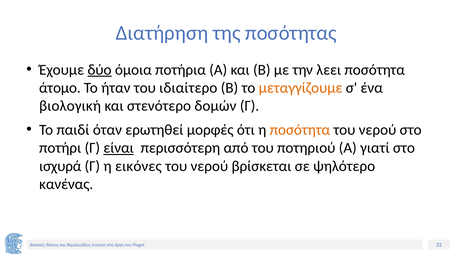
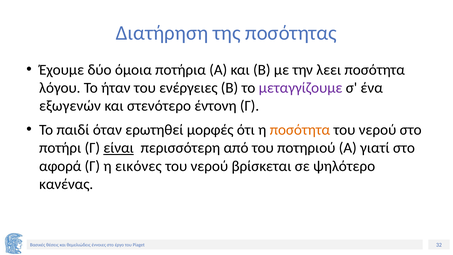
δύο underline: present -> none (100, 70)
άτομο: άτομο -> λόγου (60, 88)
ιδιαίτερο: ιδιαίτερο -> ενέργειες (188, 88)
μεταγγίζουμε colour: orange -> purple (301, 88)
βιολογική: βιολογική -> εξωγενών (70, 106)
δομών: δομών -> έντονη (215, 106)
ισχυρά: ισχυρά -> αφορά (60, 166)
